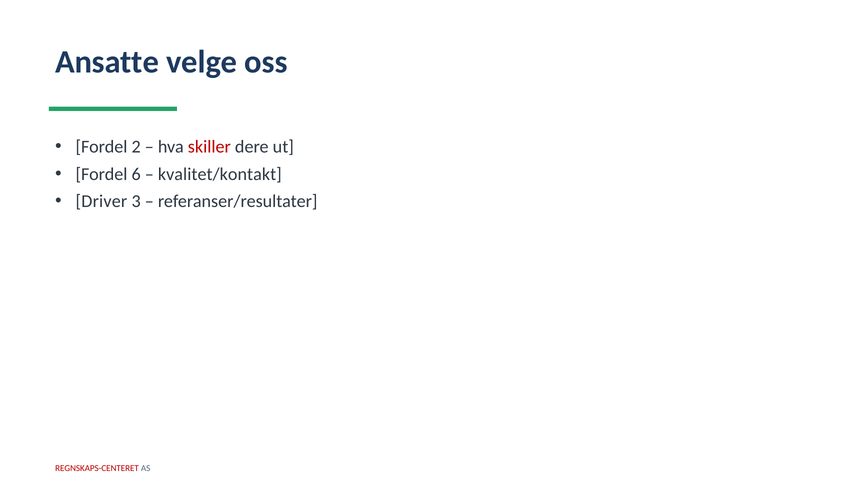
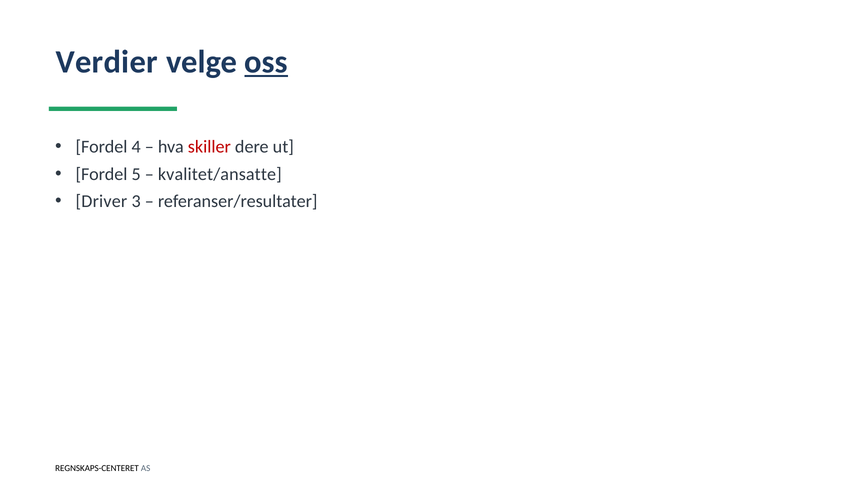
Ansatte: Ansatte -> Verdier (107, 62)
oss underline: none -> present (266, 62)
2: 2 -> 4 (136, 147)
6: 6 -> 5 (136, 174)
kvalitet/kontakt: kvalitet/kontakt -> kvalitet/ansatte (220, 174)
REGNSKAPS-CENTERET colour: red -> black (97, 468)
